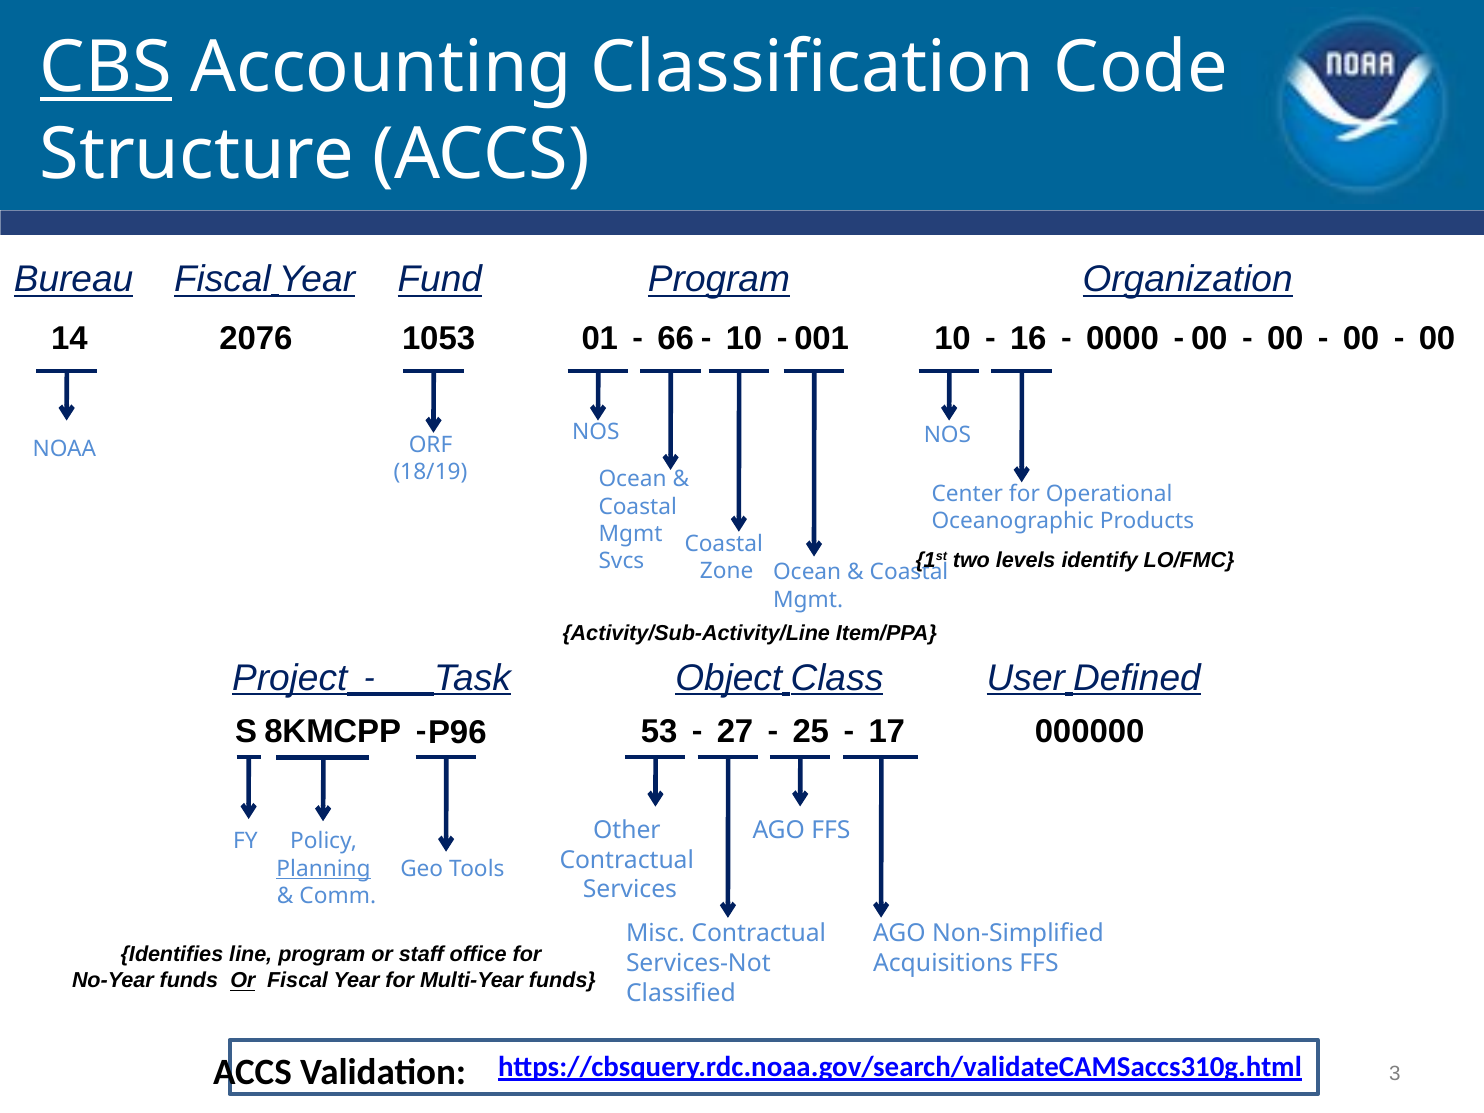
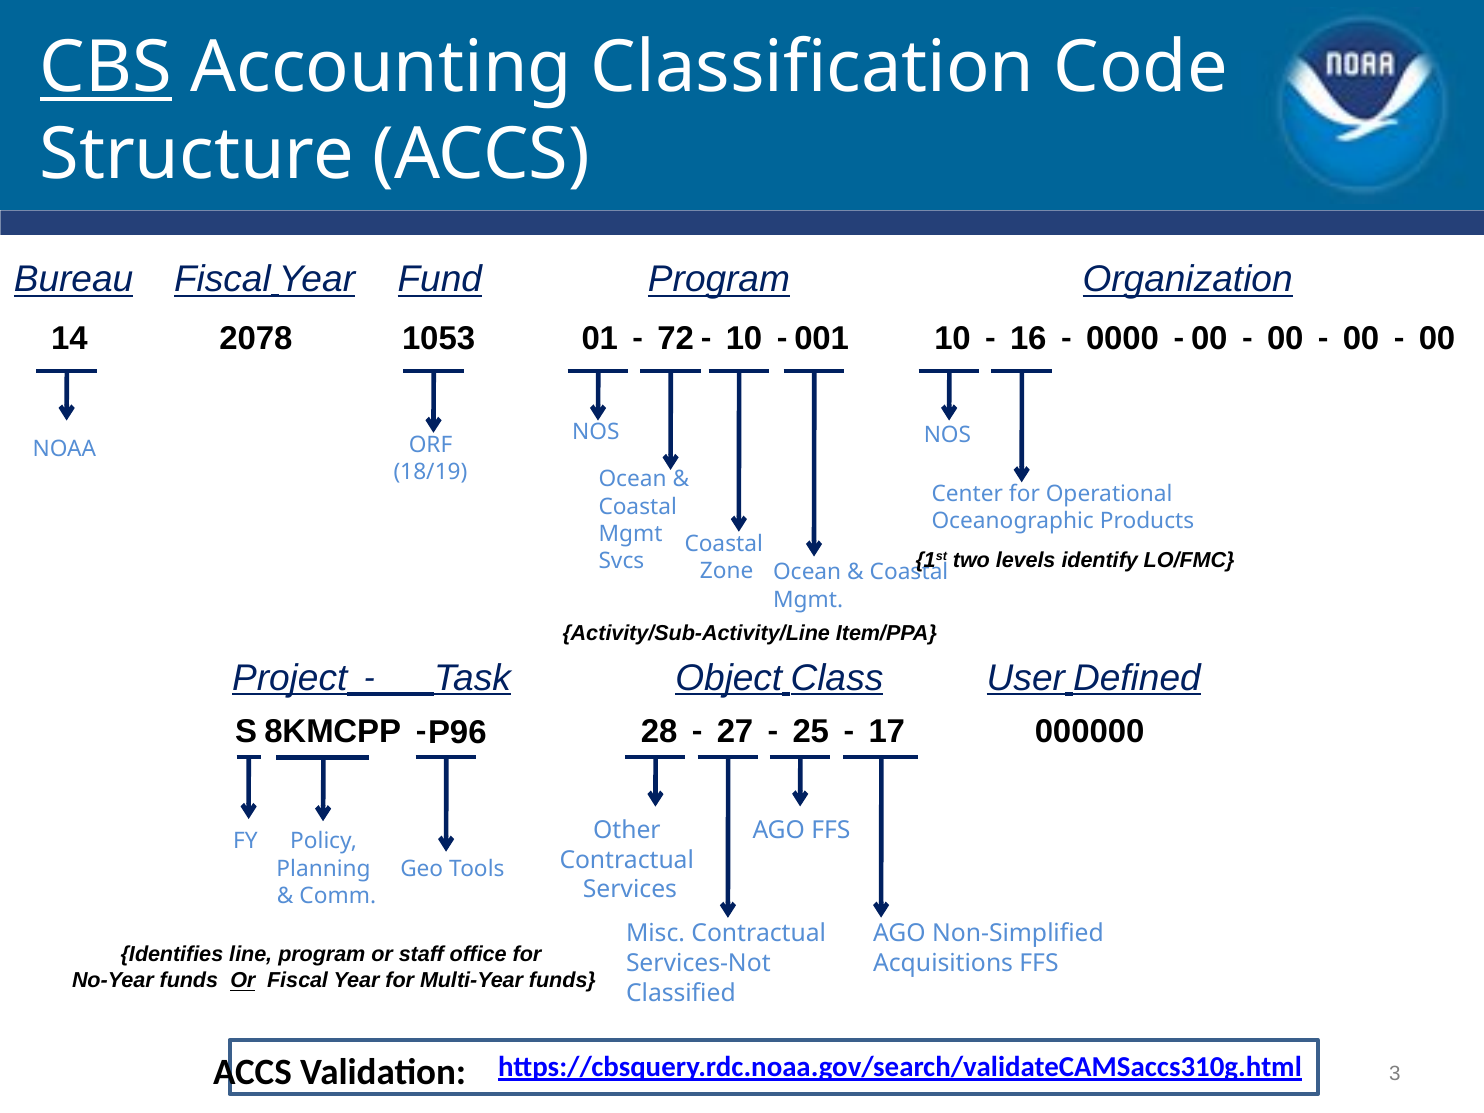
2076: 2076 -> 2078 (256, 339)
66: 66 -> 72 (676, 339)
53: 53 -> 28 (659, 731)
Planning underline: present -> none (324, 869)
